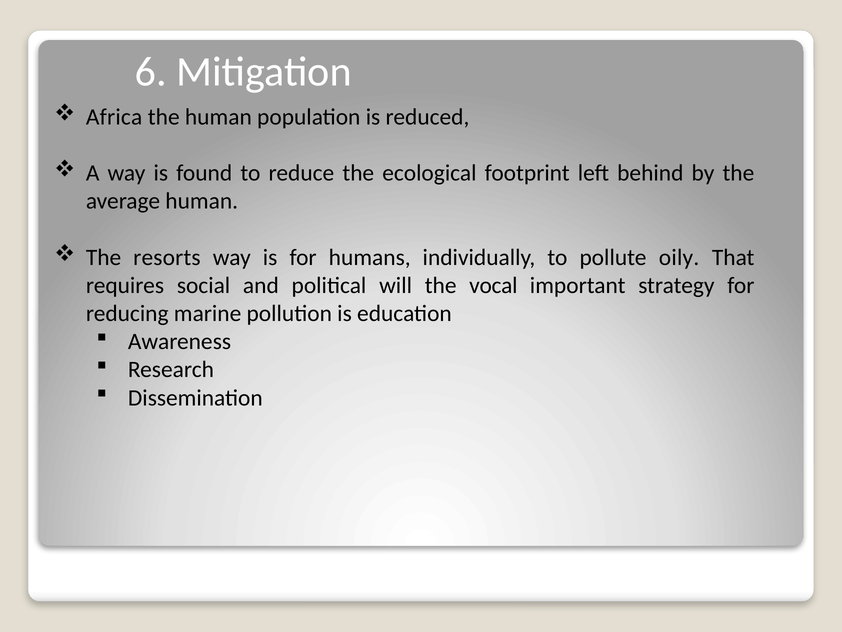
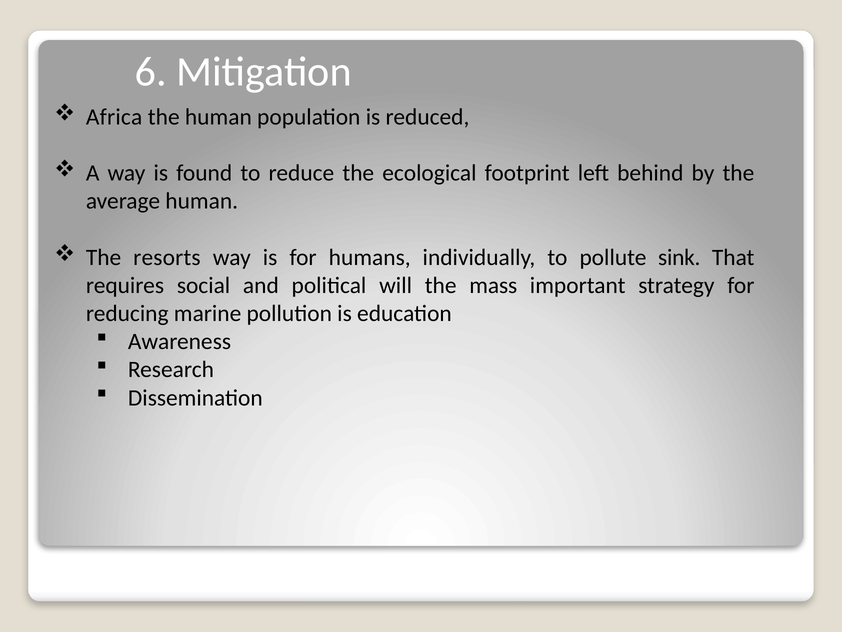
oily: oily -> sink (679, 257)
vocal: vocal -> mass (493, 285)
